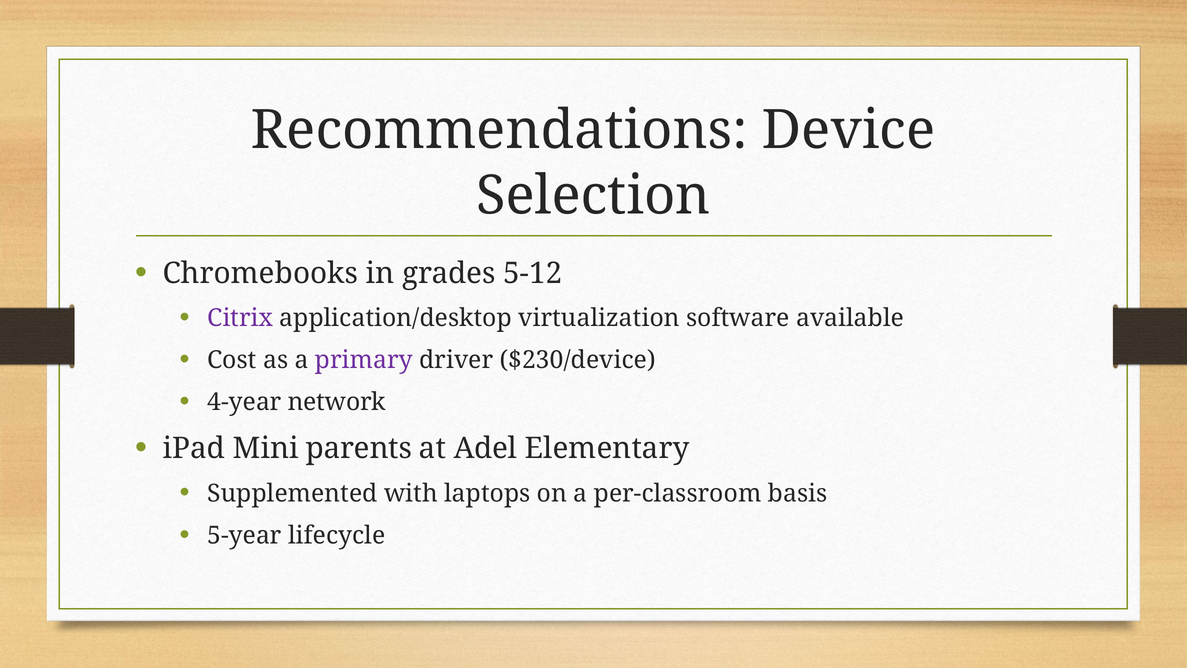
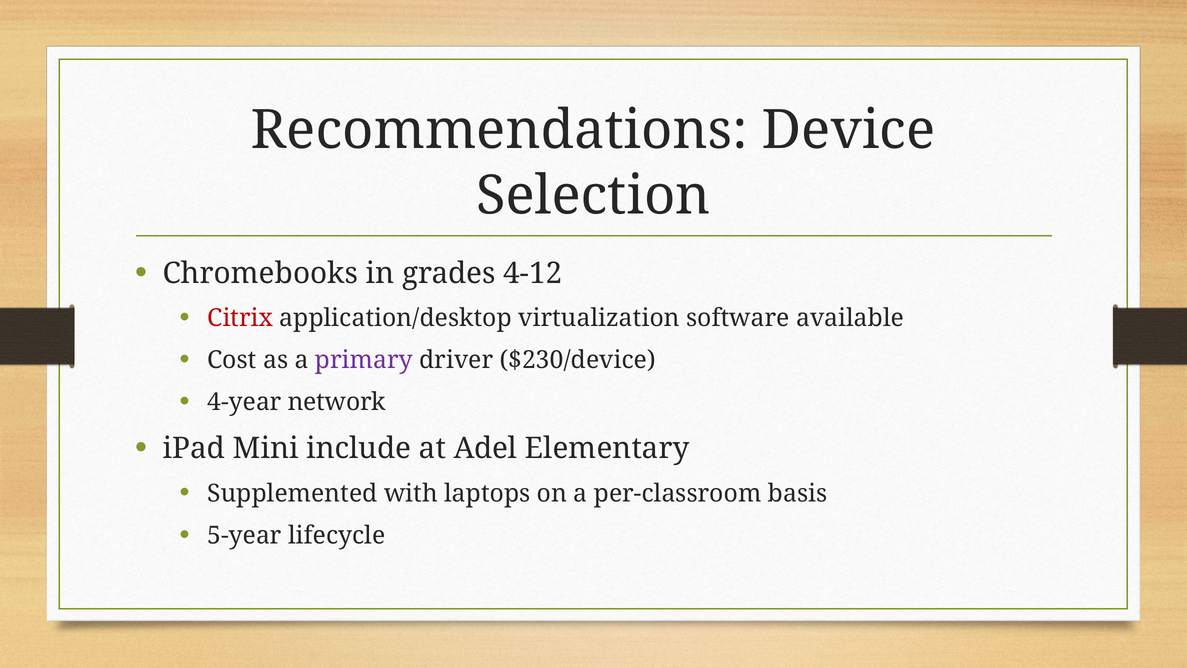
5-12: 5-12 -> 4-12 (533, 273)
Citrix colour: purple -> red (240, 318)
parents: parents -> include (359, 448)
